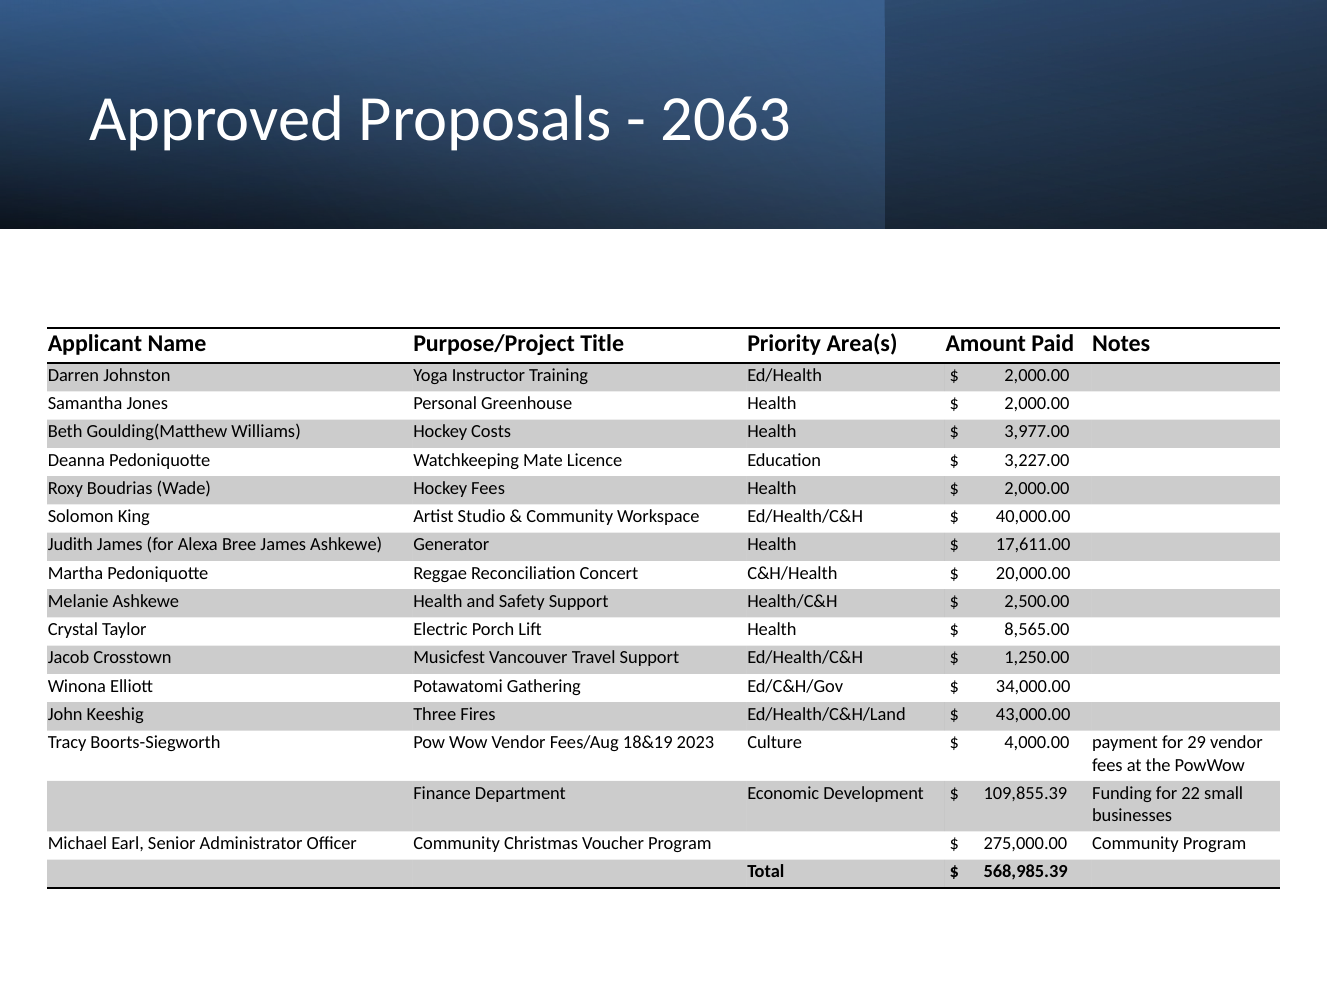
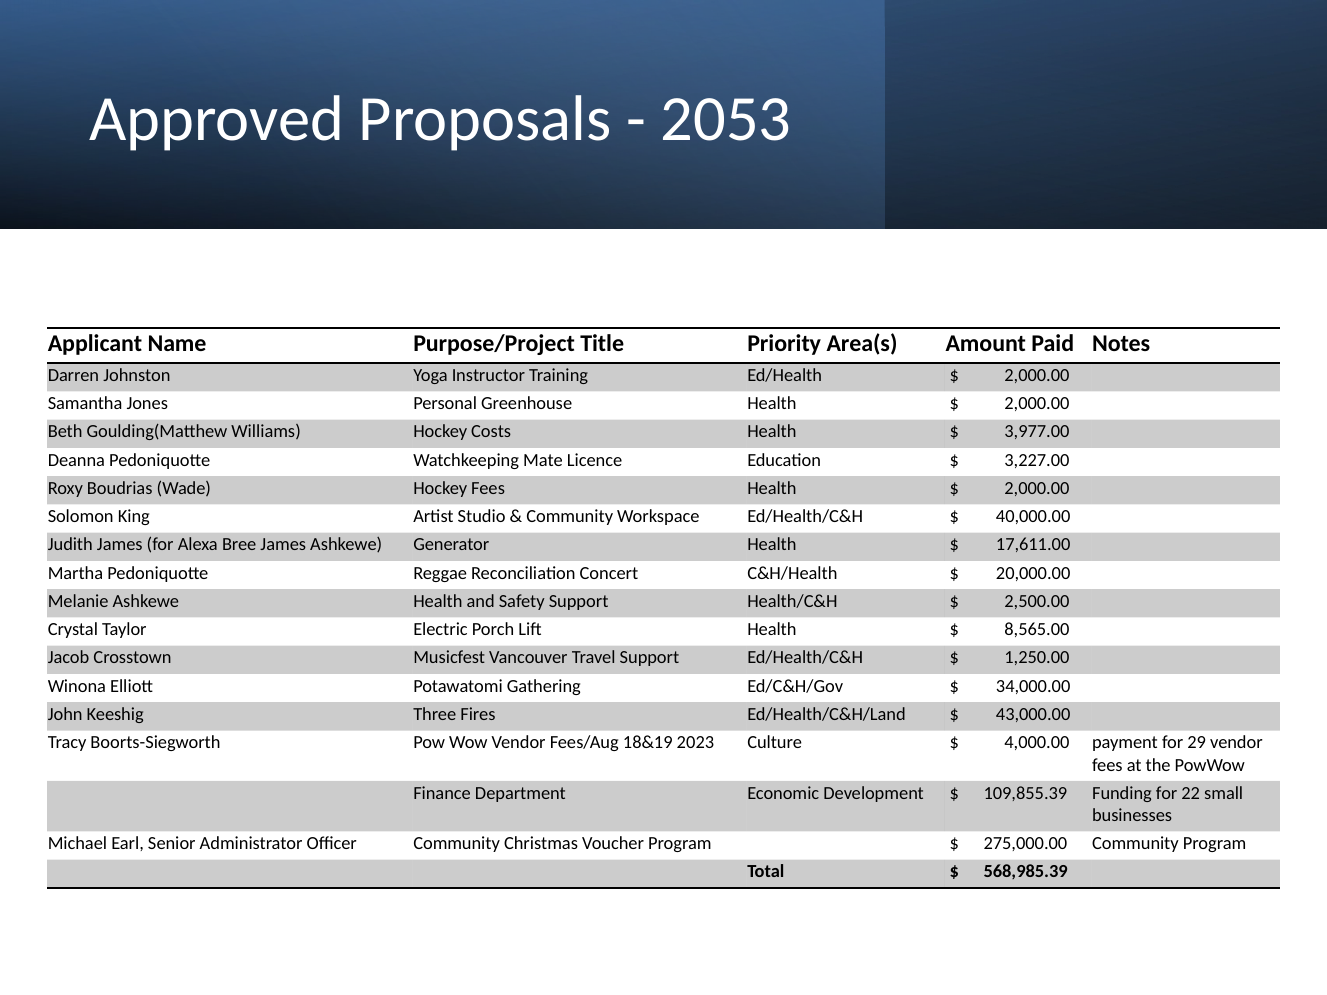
2063: 2063 -> 2053 (726, 120)
